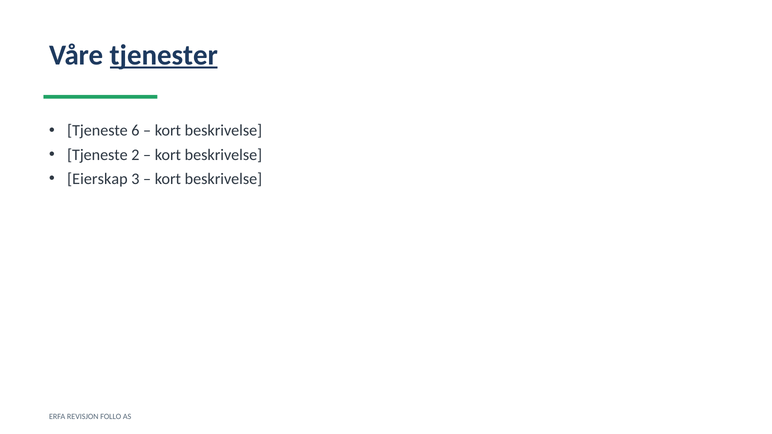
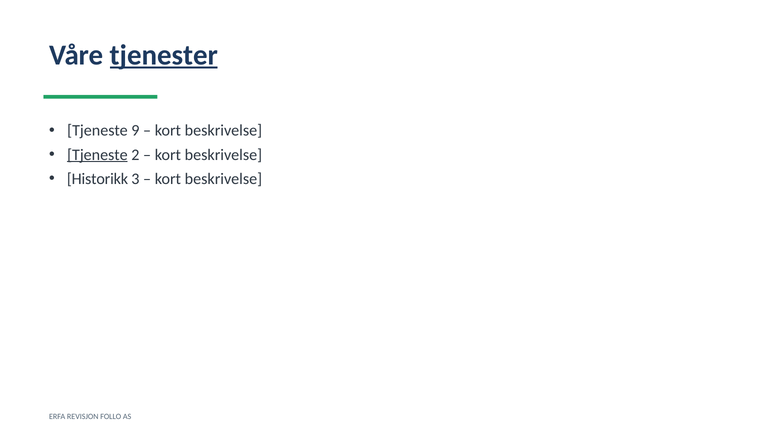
6: 6 -> 9 (135, 131)
Tjeneste underline: none -> present (97, 155)
Eierskap: Eierskap -> Historikk (98, 179)
